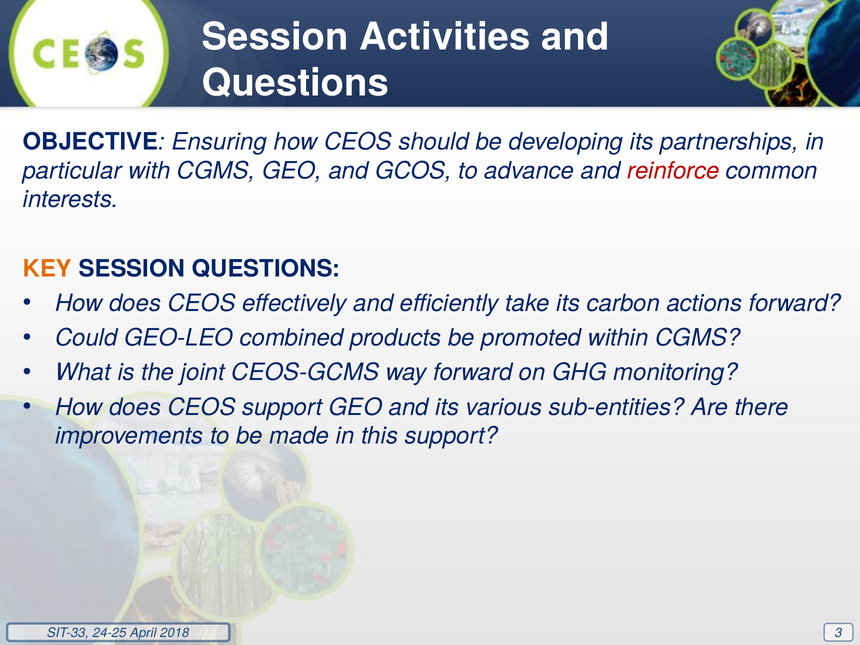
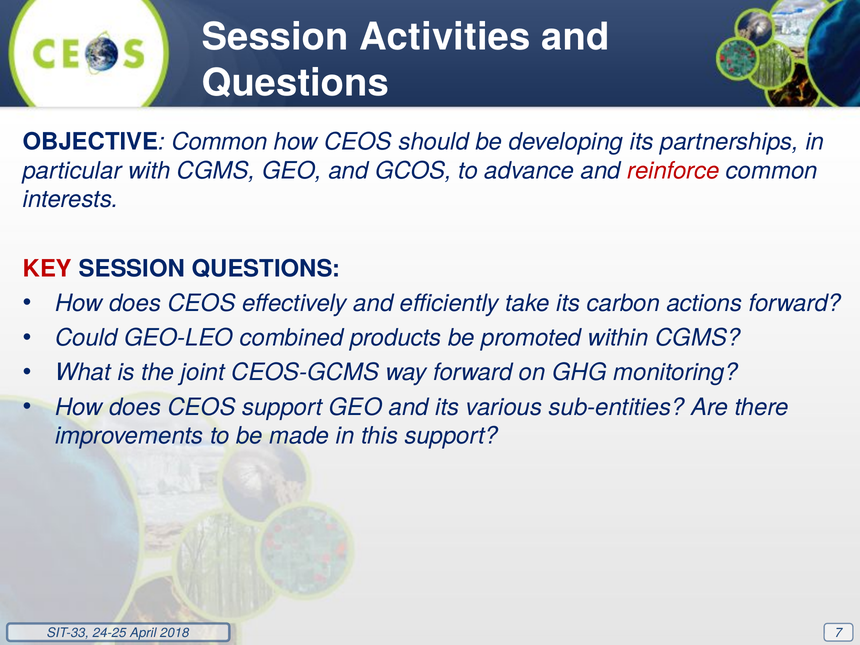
OBJECTIVE Ensuring: Ensuring -> Common (220, 142)
KEY colour: orange -> red (47, 269)
3: 3 -> 7 (838, 633)
